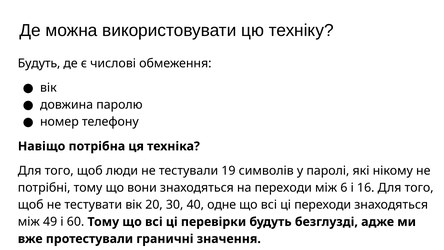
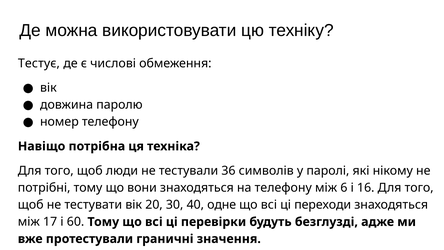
Будуть: Будуть -> Тестує (39, 63)
19: 19 -> 36 (228, 171)
на переходи: переходи -> телефону (283, 188)
49: 49 -> 17 (50, 222)
